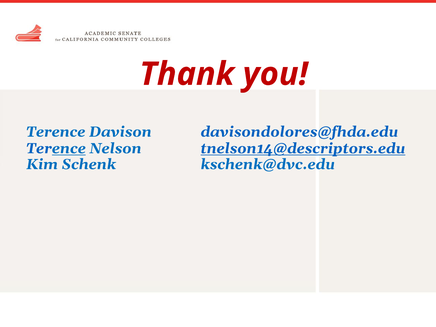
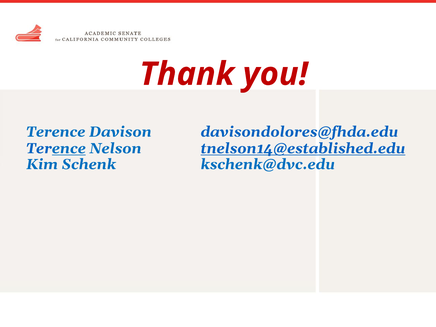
tnelson14@descriptors.edu: tnelson14@descriptors.edu -> tnelson14@established.edu (303, 148)
